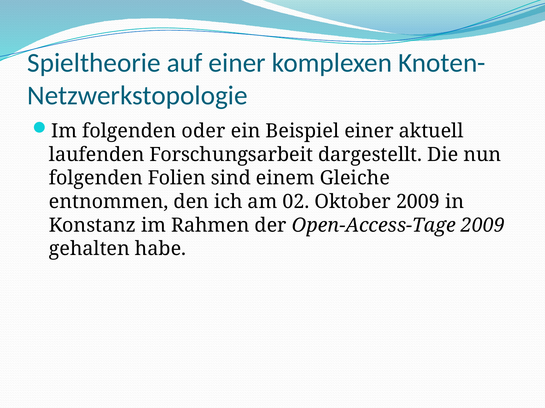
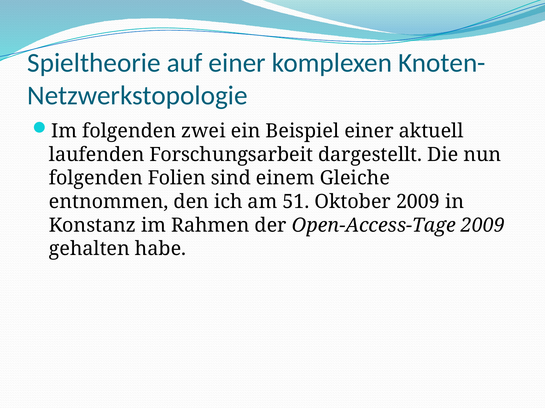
oder: oder -> zwei (203, 131)
02: 02 -> 51 (296, 202)
